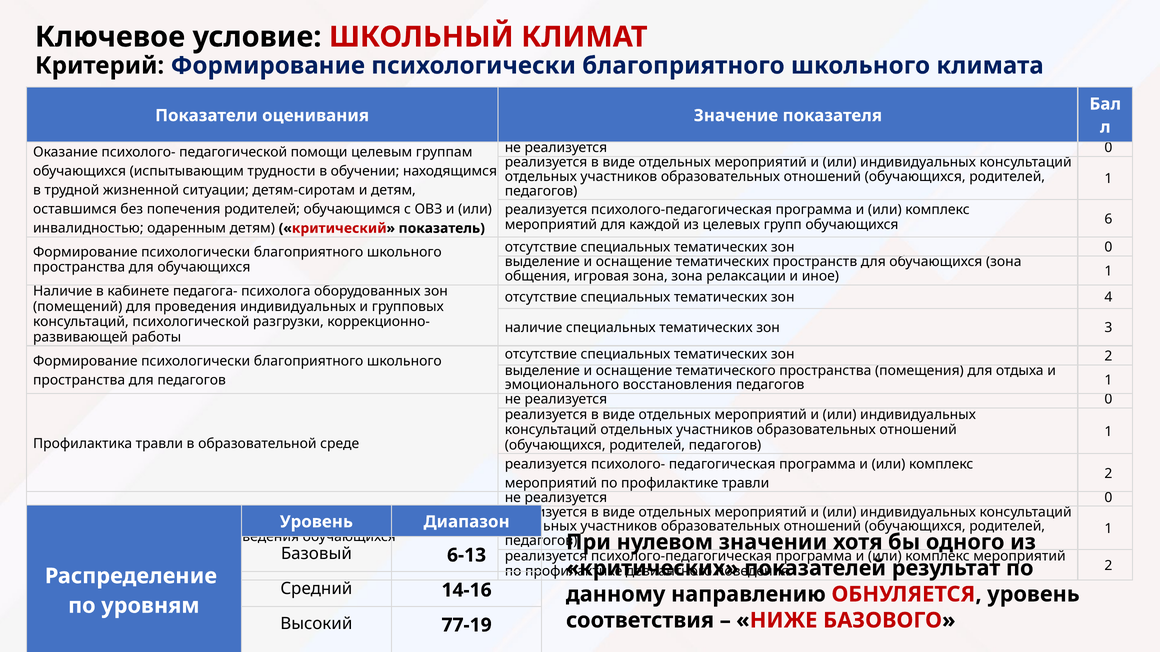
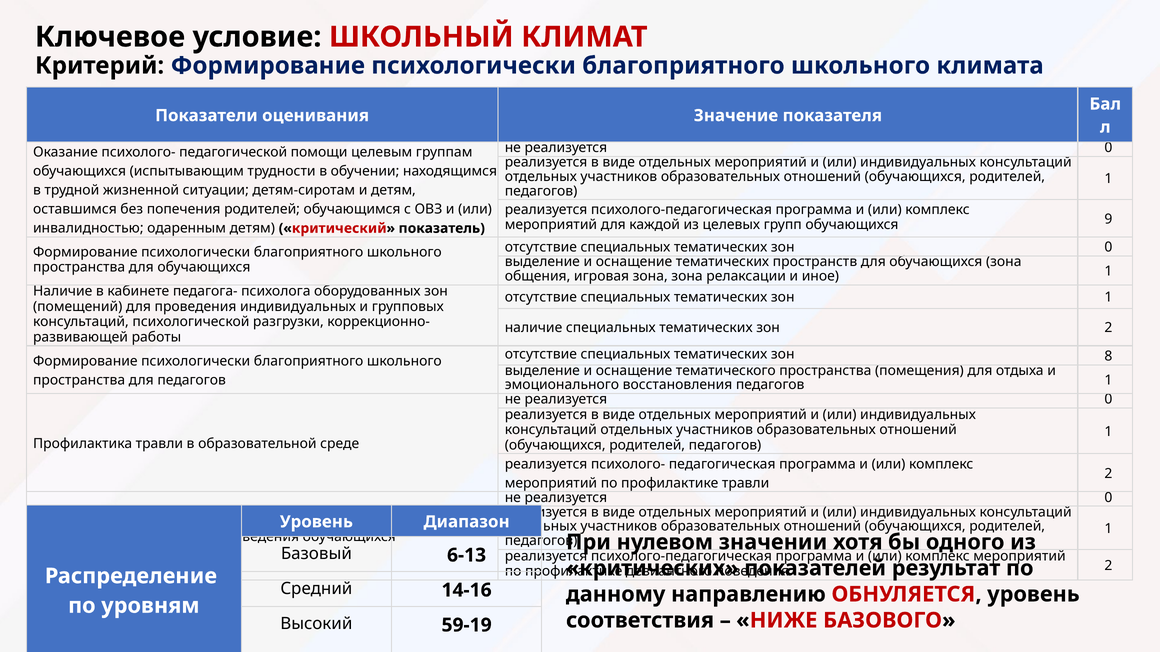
6: 6 -> 9 (1108, 219)
зон 4: 4 -> 1 (1108, 298)
зон 3: 3 -> 2 (1108, 328)
зон 2: 2 -> 8 (1108, 356)
77-19: 77-19 -> 59-19 (467, 626)
